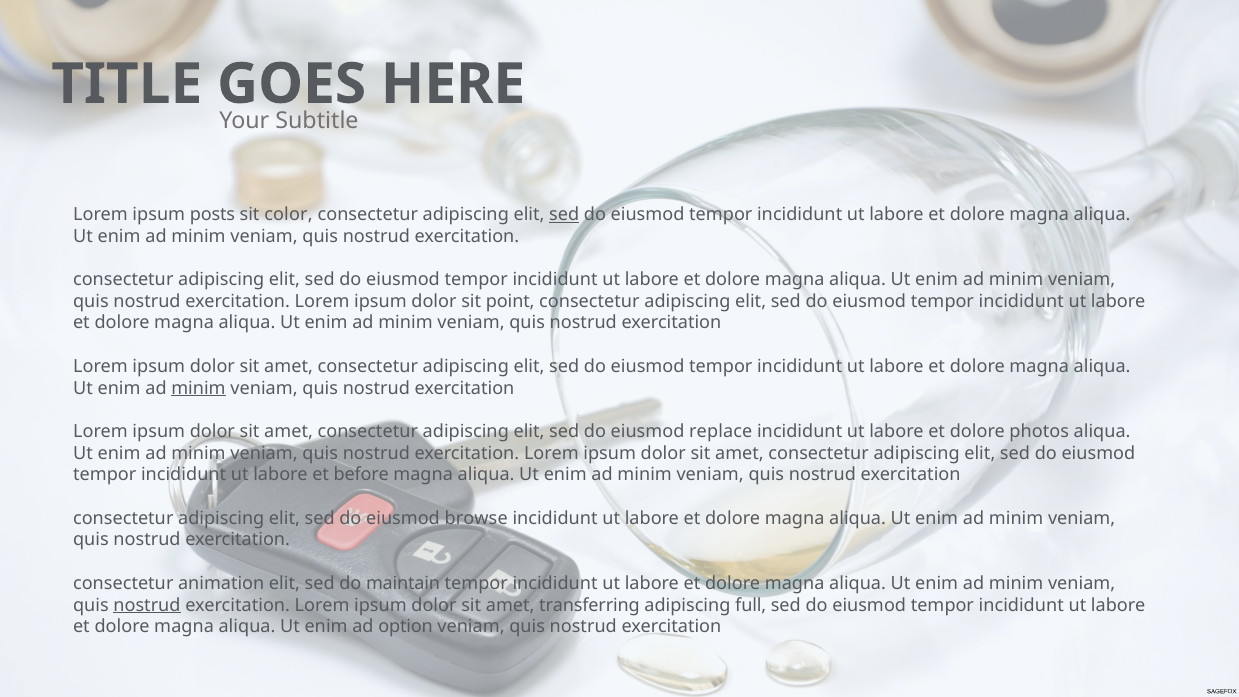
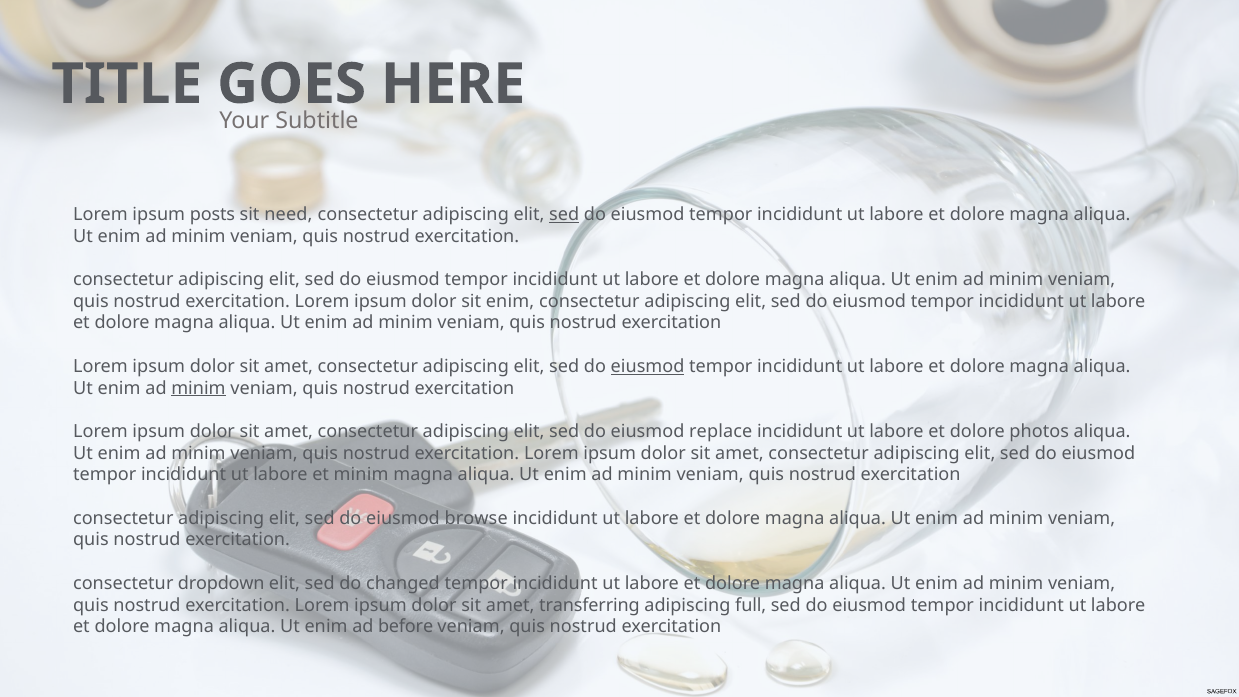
color: color -> need (288, 215)
sit point: point -> enim (510, 301)
eiusmod underline: none -> present (648, 366)
et before: before -> minim (361, 475)
animation: animation -> dropdown (221, 583)
maintain: maintain -> changed (403, 583)
nostrud underline: present -> none (147, 605)
option: option -> before (406, 627)
